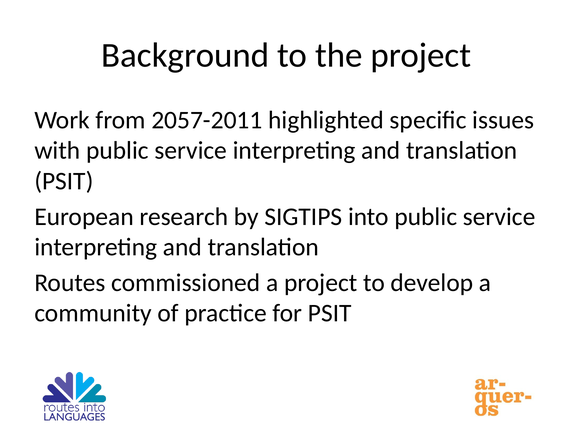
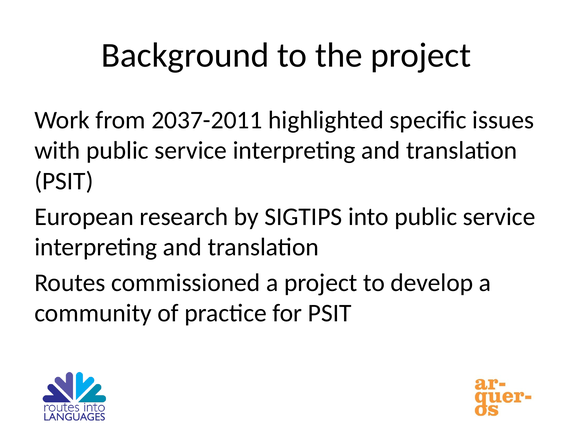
2057-2011: 2057-2011 -> 2037-2011 (207, 120)
